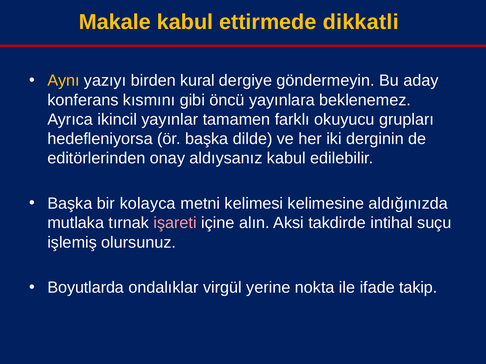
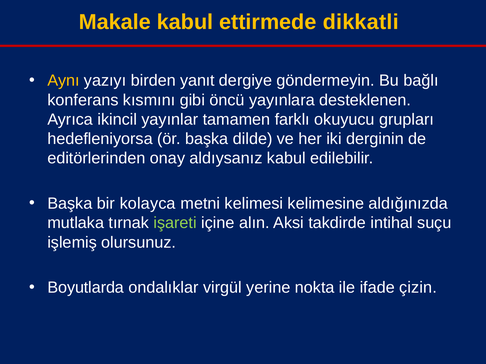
kural: kural -> yanıt (197, 81)
aday: aday -> bağlı (421, 81)
beklenemez: beklenemez -> desteklenen (365, 100)
işareti colour: pink -> light green (175, 223)
takip: takip -> çizin (418, 288)
